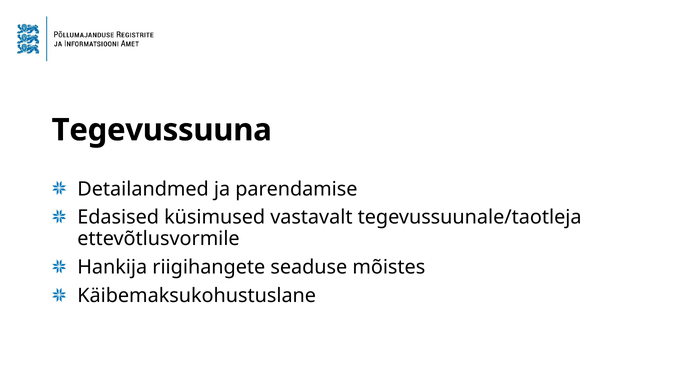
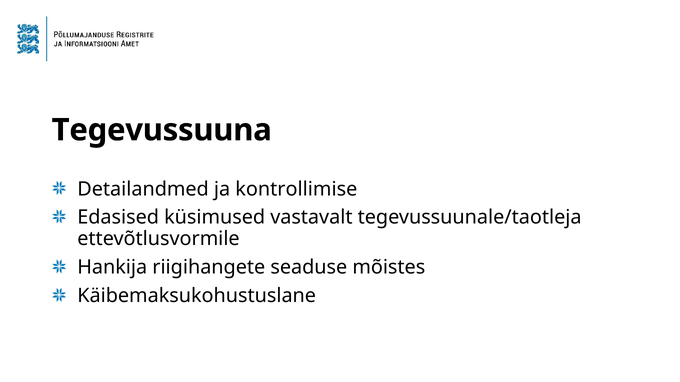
parendamise: parendamise -> kontrollimise (296, 189)
